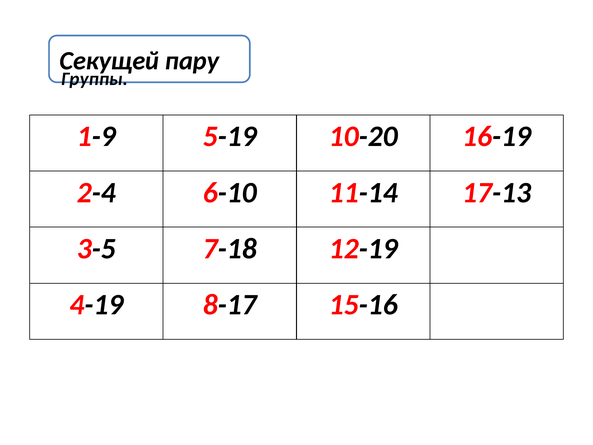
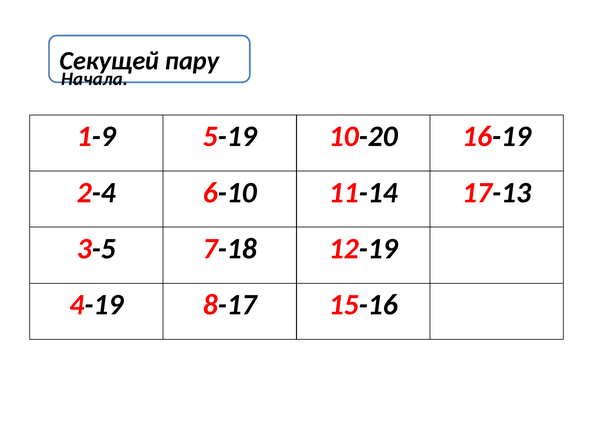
Группы: Группы -> Начала (95, 79)
